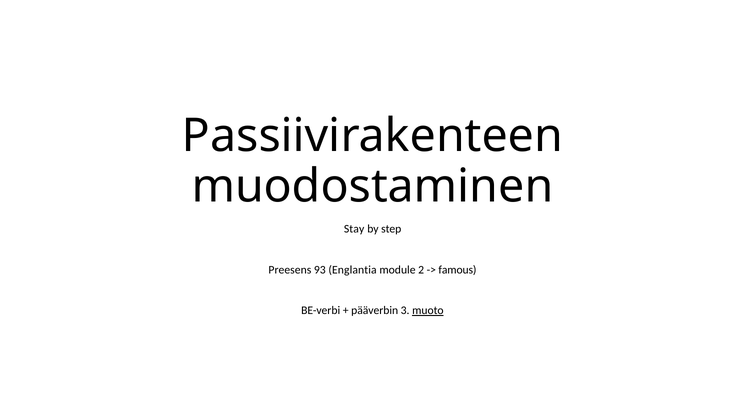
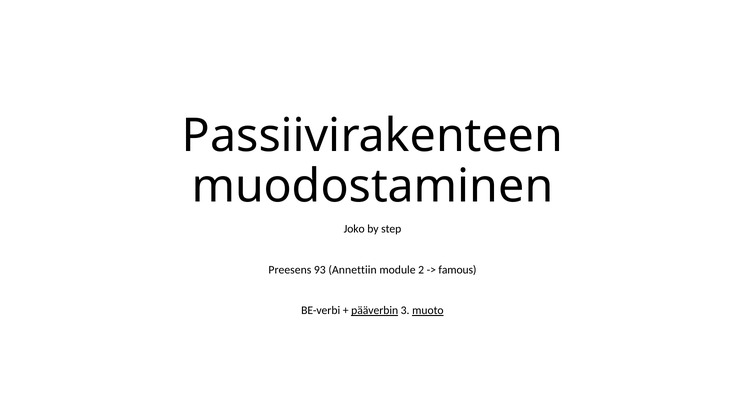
Stay: Stay -> Joko (354, 229)
Englantia: Englantia -> Annettiin (353, 270)
pääverbin underline: none -> present (375, 310)
